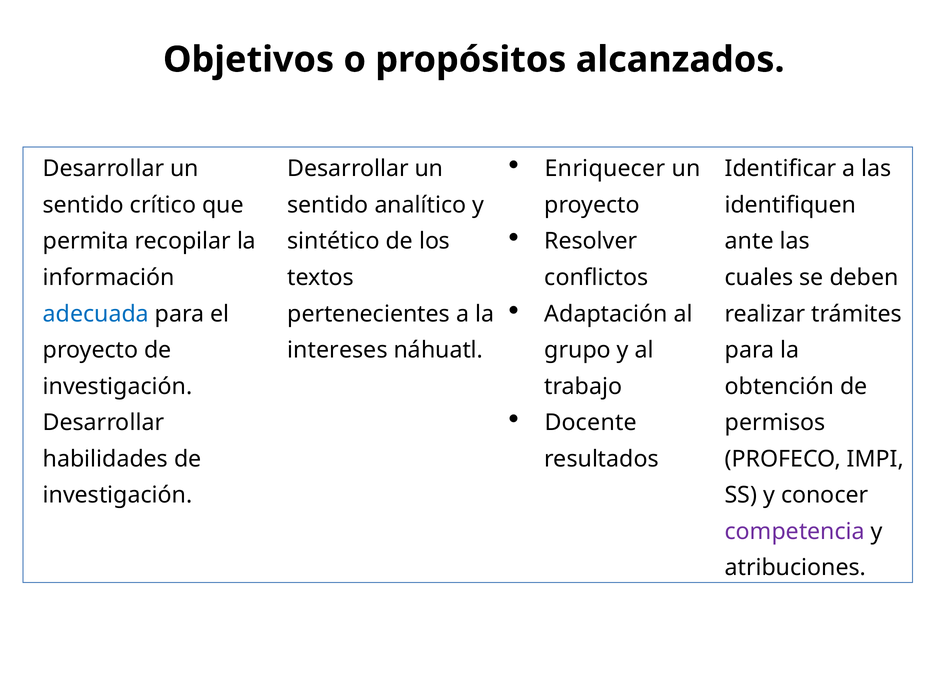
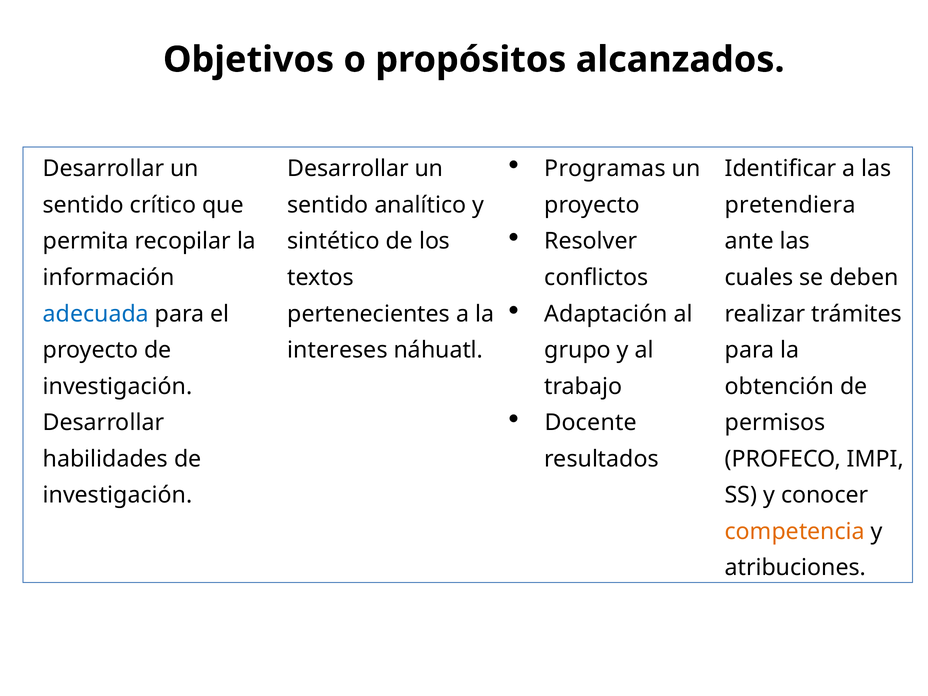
Enriquecer: Enriquecer -> Programas (605, 169)
identifiquen: identifiquen -> pretendiera (790, 205)
competencia colour: purple -> orange (795, 532)
